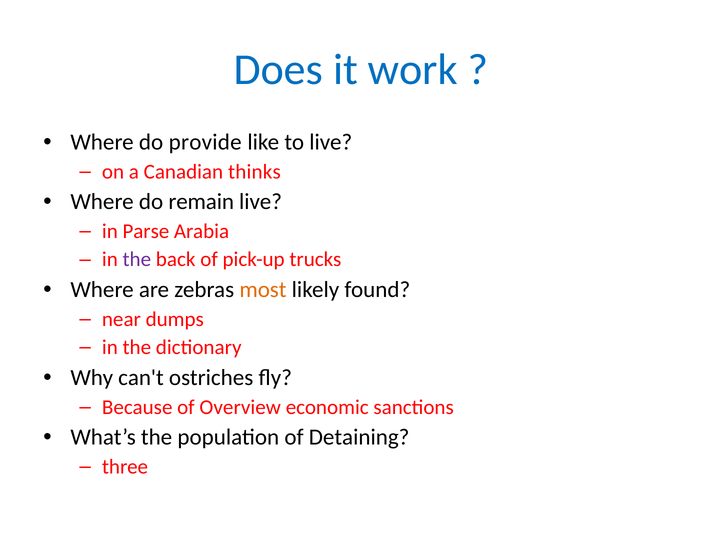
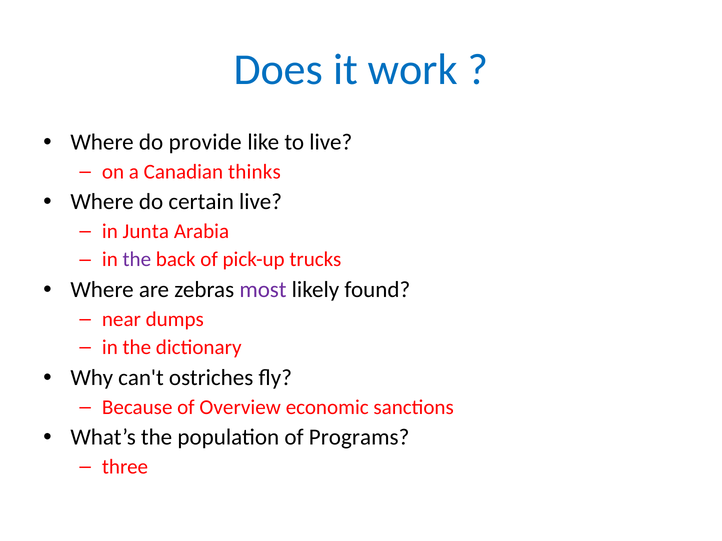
remain: remain -> certain (201, 202)
Parse: Parse -> Junta (146, 231)
most colour: orange -> purple (263, 290)
Detaining: Detaining -> Programs (359, 438)
